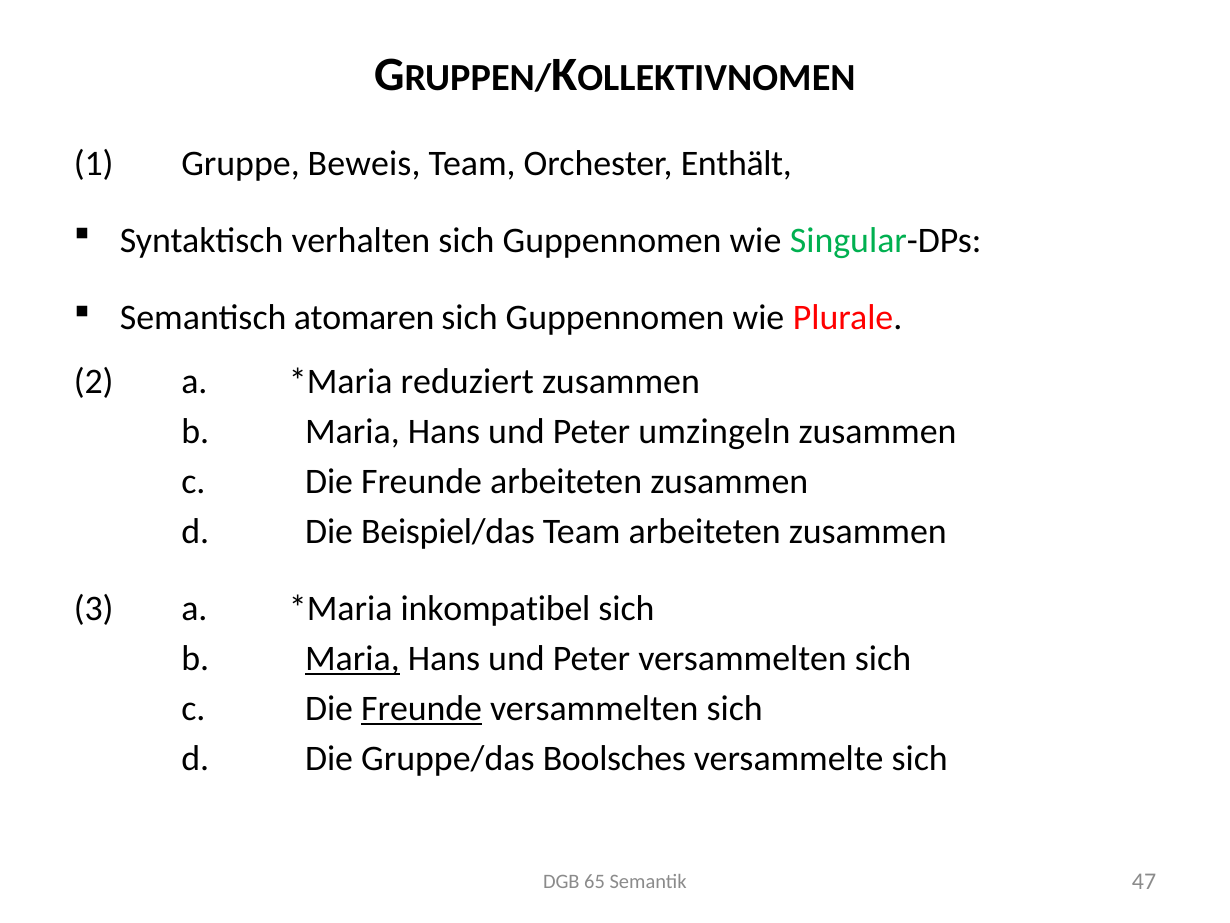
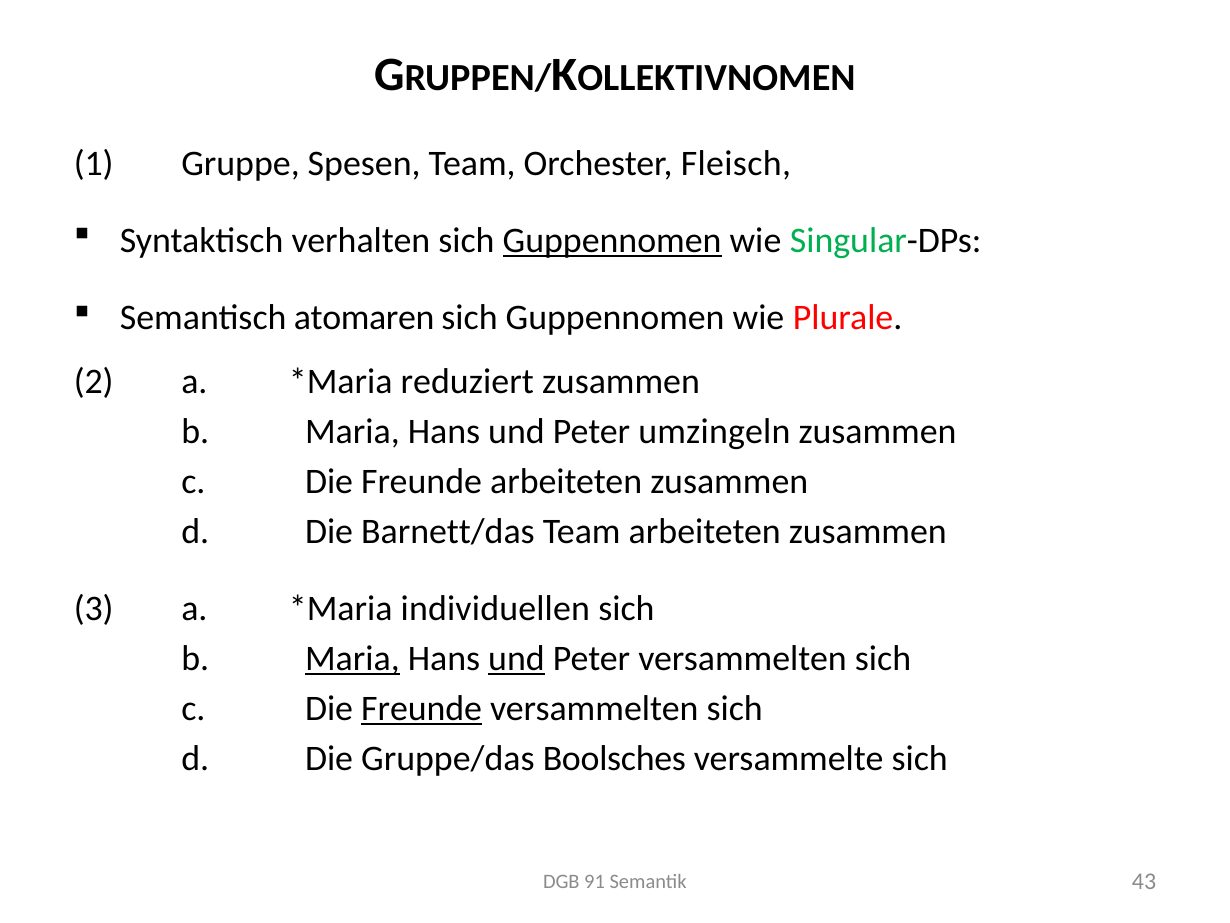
Beweis: Beweis -> Spesen (364, 163)
Enthält: Enthält -> Fleisch (736, 163)
Guppennomen underline: none -> present (612, 241)
Beispiel/das: Beispiel/das -> Barnett/das (448, 531)
inkompatibel: inkompatibel -> individuellen (495, 608)
und underline: none -> present (517, 658)
65: 65 -> 91 (595, 881)
47: 47 -> 43 (1144, 881)
